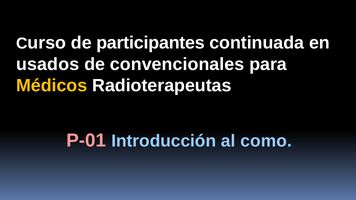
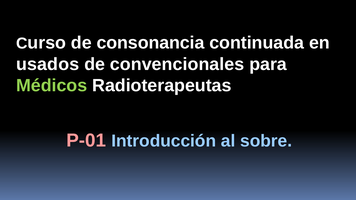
participantes: participantes -> consonancia (151, 43)
Médicos colour: yellow -> light green (52, 86)
como: como -> sobre (266, 141)
